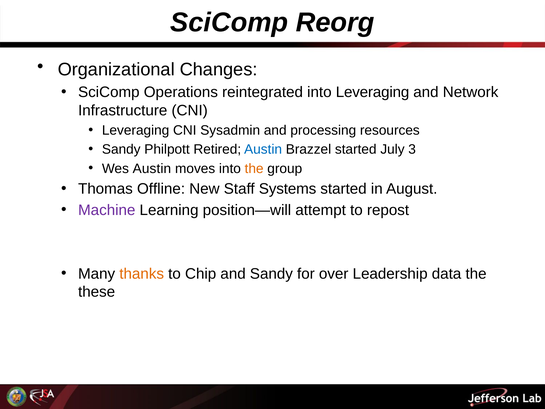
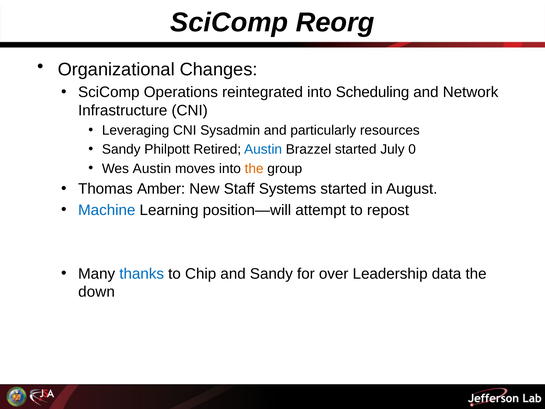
into Leveraging: Leveraging -> Scheduling (373, 92)
processing: processing -> particularly (323, 130)
3: 3 -> 0 (412, 149)
Offline: Offline -> Amber (161, 189)
Machine colour: purple -> blue (107, 210)
thanks colour: orange -> blue (142, 274)
these: these -> down (97, 292)
